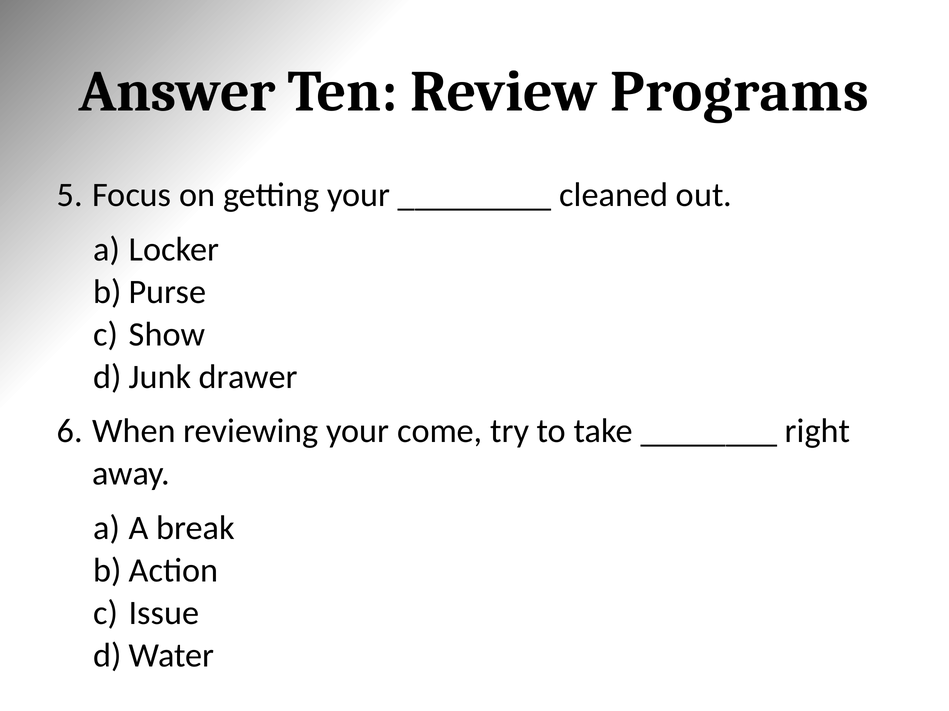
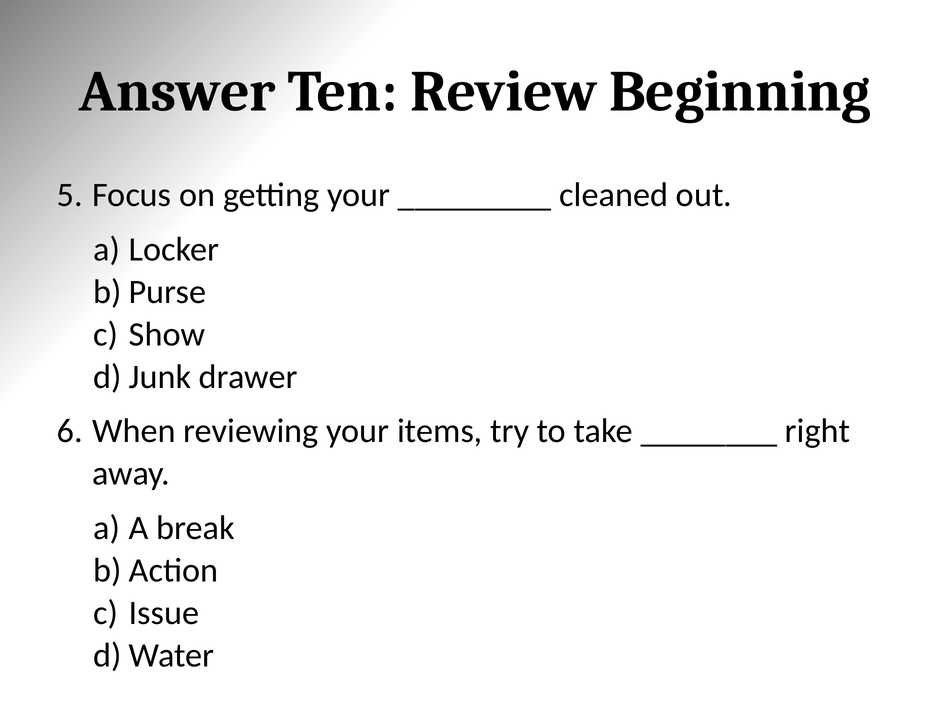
Programs: Programs -> Beginning (740, 92)
come: come -> items (440, 431)
